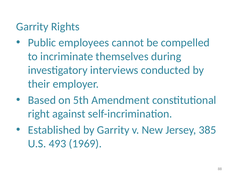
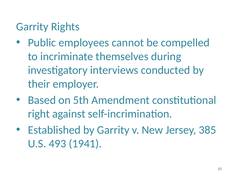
1969: 1969 -> 1941 (85, 144)
